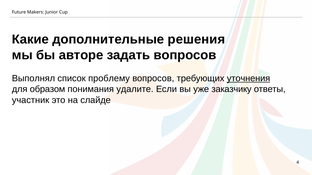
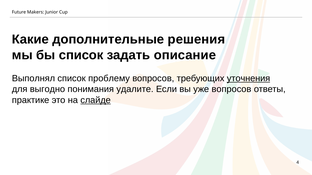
бы авторе: авторе -> список (81, 55)
задать вопросов: вопросов -> описание (185, 55)
образом: образом -> выгодно (47, 89)
уже заказчику: заказчику -> вопросов (231, 89)
участник: участник -> практике (31, 100)
слайде underline: none -> present (96, 100)
